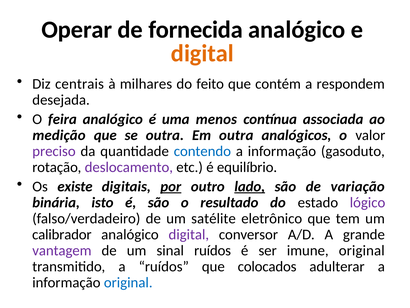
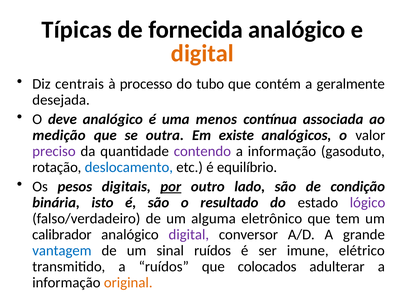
Operar: Operar -> Típicas (77, 30)
milhares: milhares -> processo (146, 84)
feito: feito -> tubo (210, 84)
respondem: respondem -> geralmente (351, 84)
feira: feira -> deve (62, 119)
Em outra: outra -> existe (236, 135)
contendo colour: blue -> purple (202, 151)
deslocamento colour: purple -> blue (129, 167)
existe: existe -> pesos (75, 186)
lado underline: present -> none (250, 186)
variação: variação -> condição (358, 186)
satélite: satélite -> alguma (213, 218)
vantagem colour: purple -> blue (62, 250)
imune original: original -> elétrico (362, 250)
original colour: blue -> orange (128, 282)
